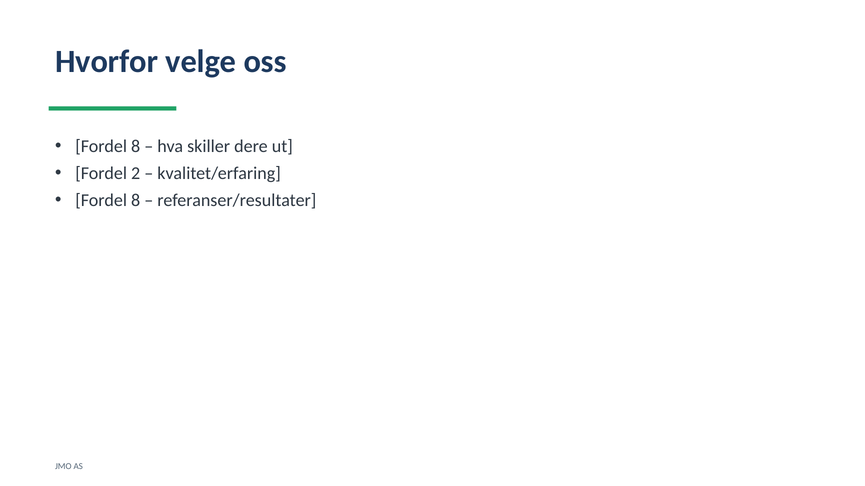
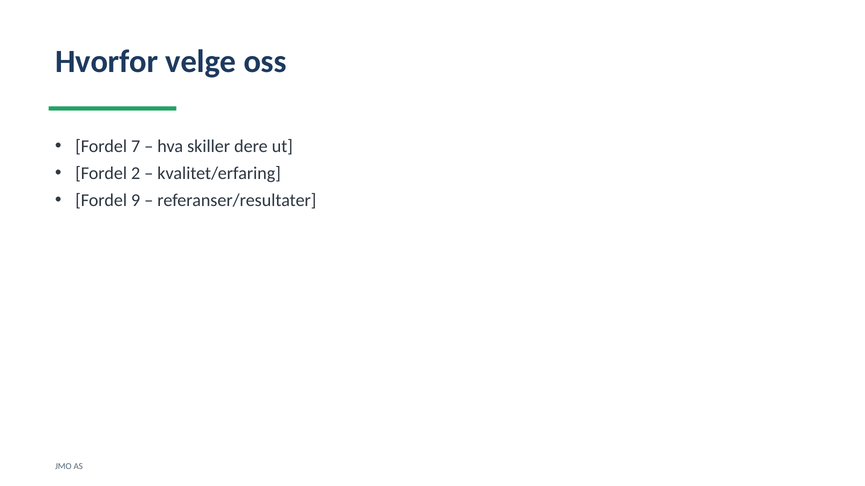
8: 8 -> 7 (136, 147)
8: 8 -> 9 (136, 201)
